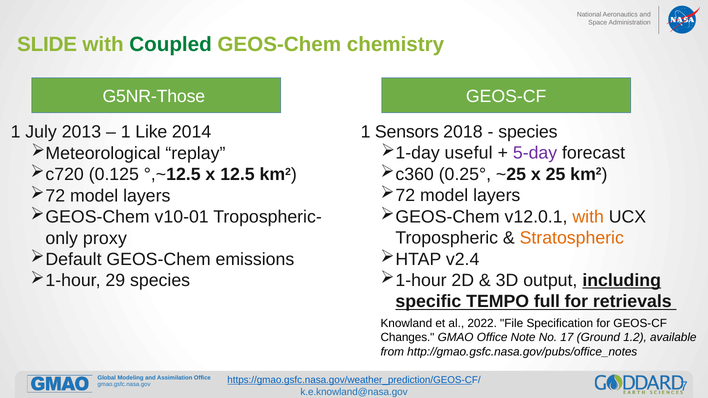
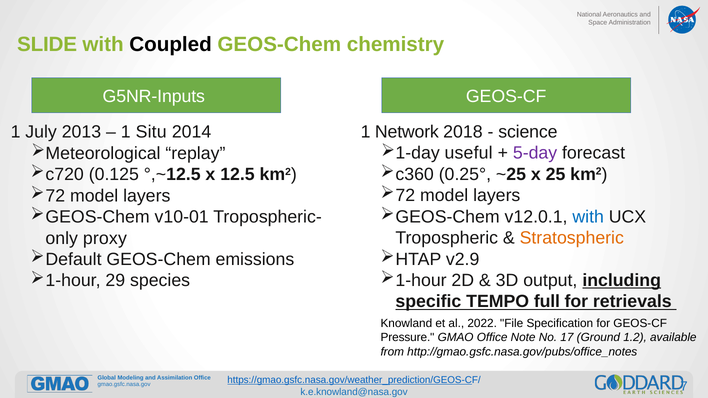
Coupled colour: green -> black (171, 44)
G5NR-Those: G5NR-Those -> G5NR-Inputs (154, 97)
Sensors: Sensors -> Network (407, 132)
species: species -> science (528, 132)
Like: Like -> Situ (151, 132)
with colour: orange -> blue (588, 217)
v2.4: v2.4 -> v2.9 (463, 259)
Changes: Changes -> Pressure (407, 338)
